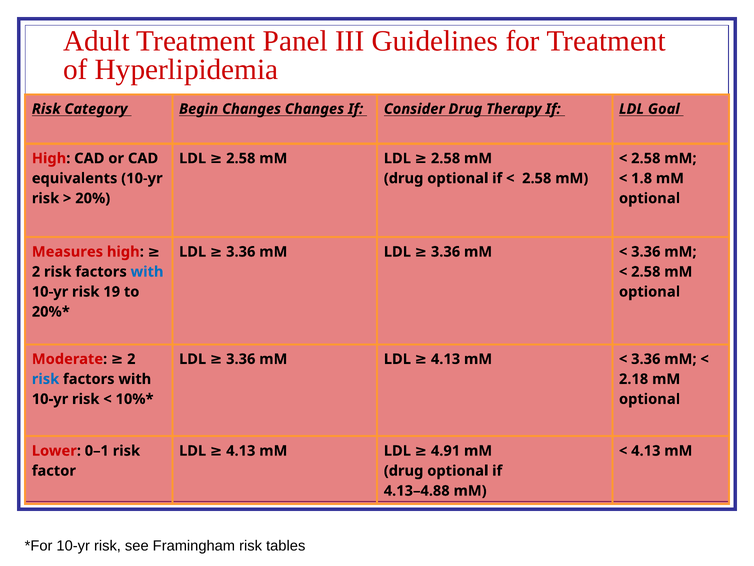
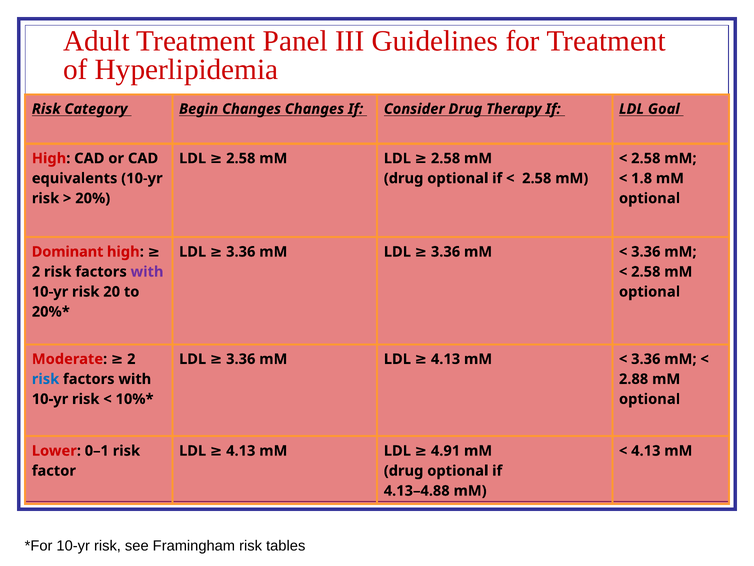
Measures: Measures -> Dominant (68, 252)
with colour: blue -> purple (147, 272)
19: 19 -> 20 (112, 292)
2.18: 2.18 -> 2.88 (634, 379)
